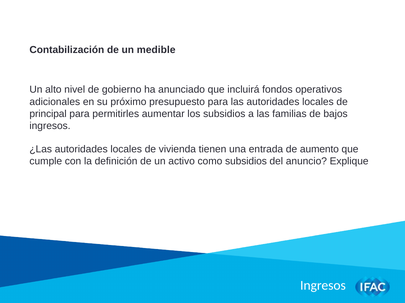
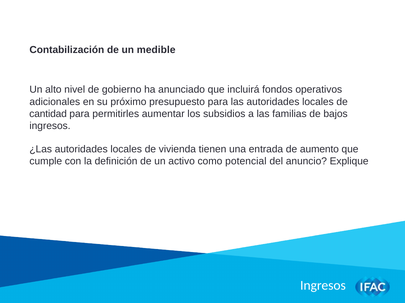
principal: principal -> cantidad (48, 114)
como subsidios: subsidios -> potencial (246, 162)
